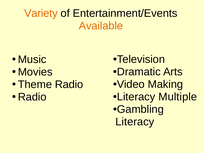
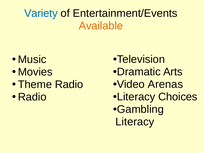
Variety colour: orange -> blue (41, 13)
Making: Making -> Arenas (165, 84)
Multiple: Multiple -> Choices (178, 97)
